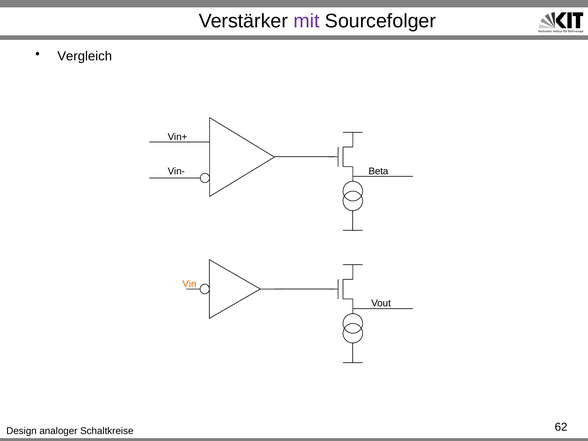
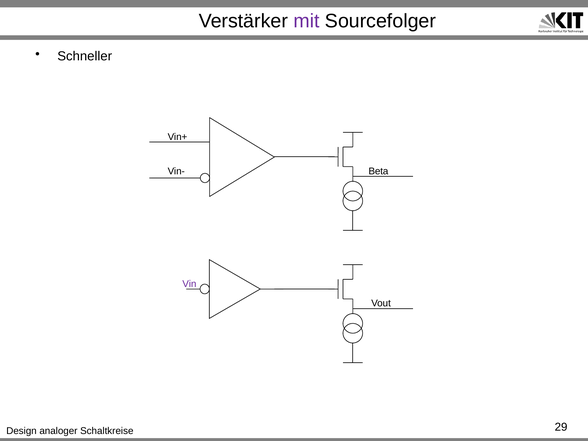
Vergleich: Vergleich -> Schneller (85, 56)
Vin colour: orange -> purple (189, 284)
62: 62 -> 29 (561, 427)
